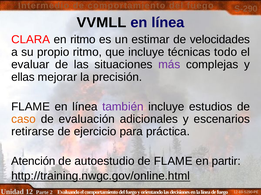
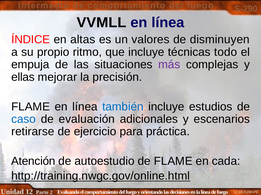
CLARA: CLARA -> ÍNDICE (31, 40)
en ritmo: ritmo -> altas (83, 40)
estimar: estimar -> valores (151, 40)
velocidades: velocidades -> disminuyen (220, 40)
evaluar: evaluar -> empuja (30, 65)
también colour: purple -> blue (123, 107)
caso colour: orange -> blue (24, 120)
partir: partir -> cada (226, 162)
